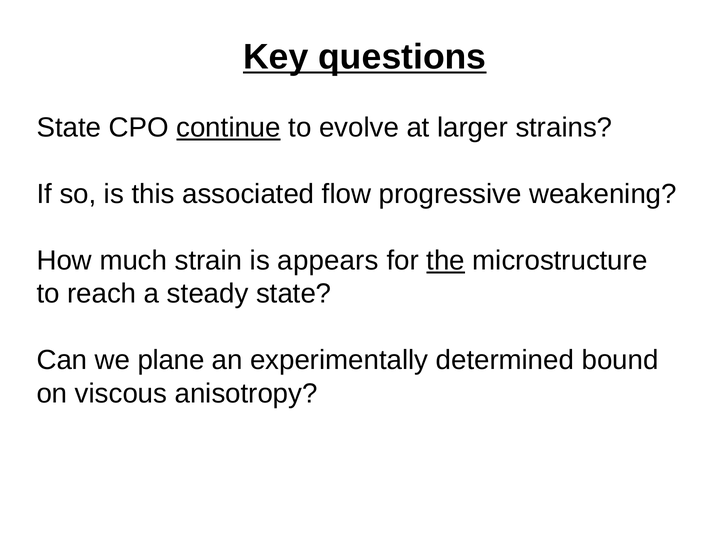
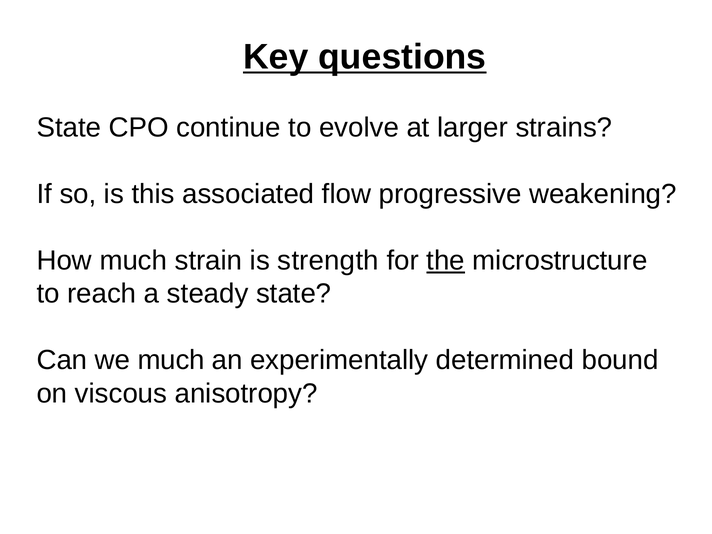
continue underline: present -> none (229, 128)
appears: appears -> strength (328, 261)
we plane: plane -> much (171, 360)
